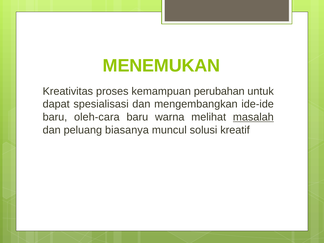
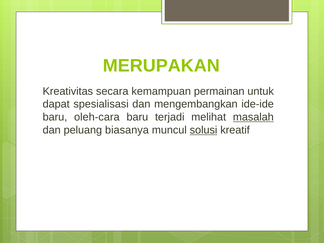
MENEMUKAN: MENEMUKAN -> MERUPAKAN (161, 66)
proses: proses -> secara (112, 91)
perubahan: perubahan -> permainan (219, 91)
warna: warna -> terjadi (170, 117)
solusi underline: none -> present (204, 130)
